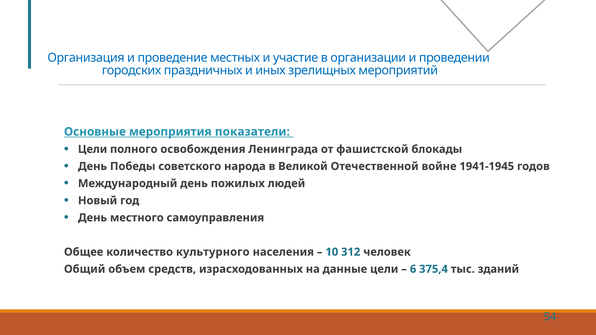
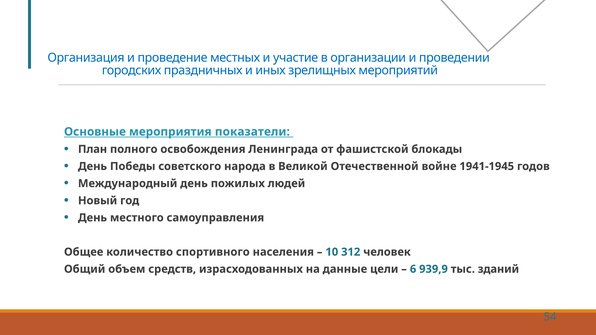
Цели: Цели -> План (93, 149)
культурного: культурного -> спортивного (213, 252)
375,4: 375,4 -> 939,9 (433, 269)
